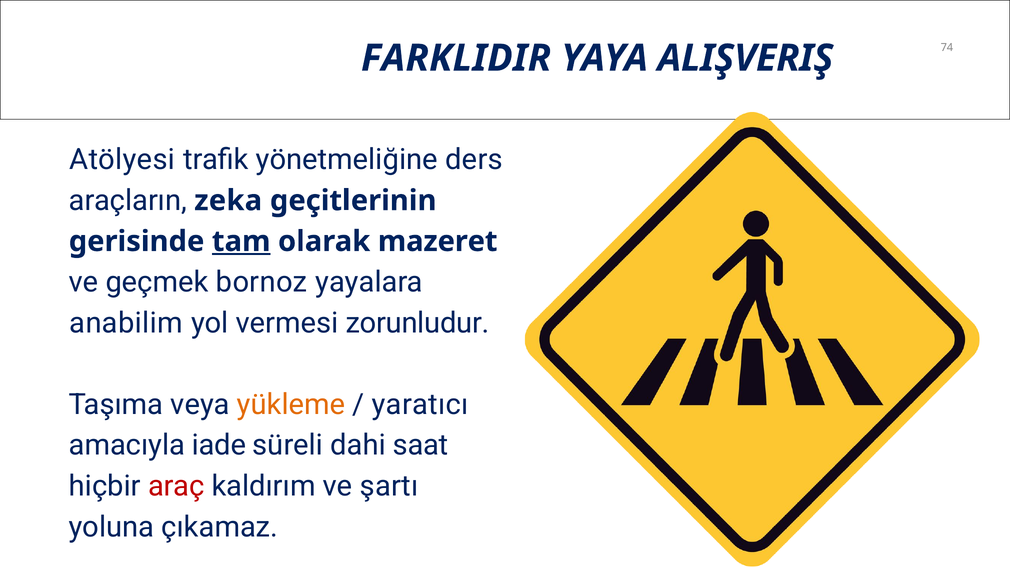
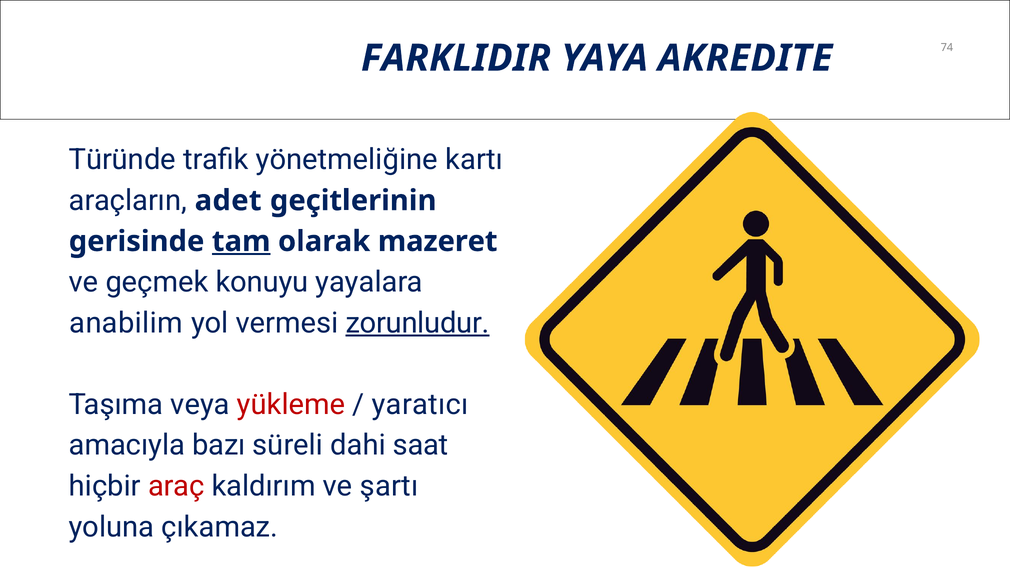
ALIŞVERIŞ: ALIŞVERIŞ -> AKREDITE (745, 58)
Atölyesi: Atölyesi -> Türünde (122, 160)
ders: ders -> kartı (474, 160)
zeka: zeka -> adet (228, 201)
bornoz: bornoz -> konuyu (262, 282)
zorunludur underline: none -> present (418, 323)
yükleme colour: orange -> red (291, 405)
iade: iade -> bazı (219, 445)
